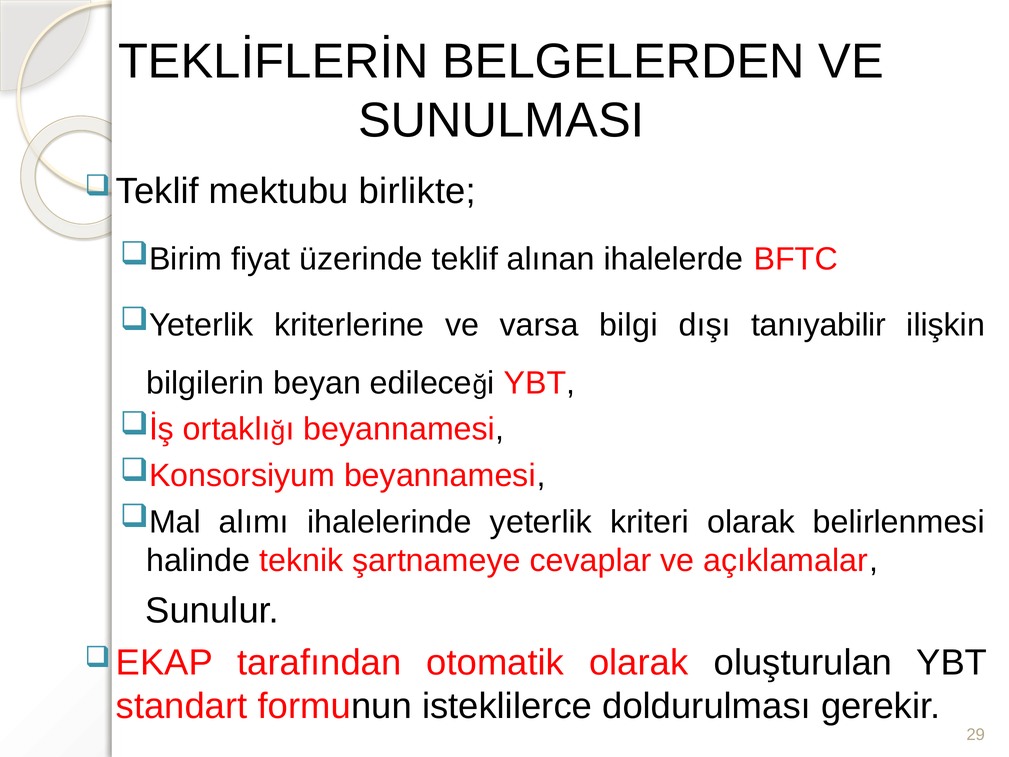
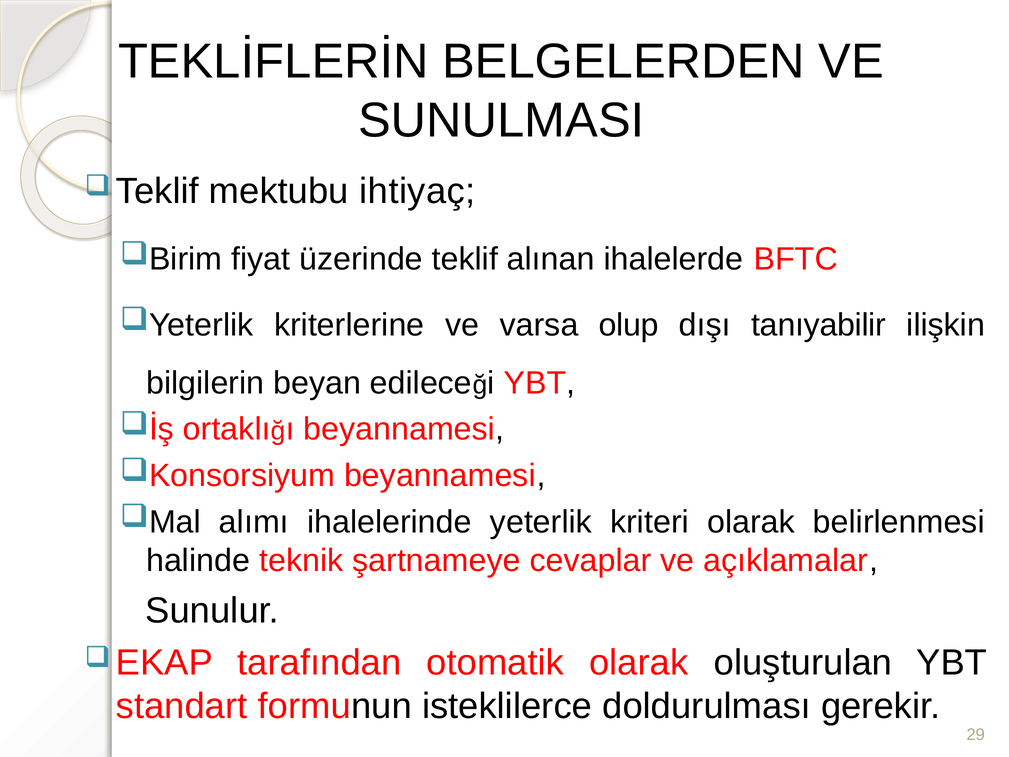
birlikte: birlikte -> ihtiyaç (417, 191)
bilgi: bilgi -> olup (629, 325)
